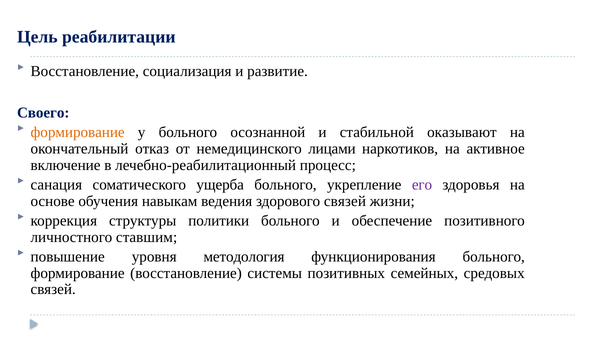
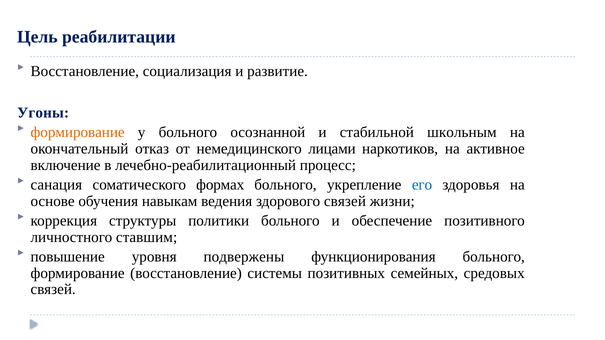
Своего: Своего -> Угоны (43, 113)
оказывают: оказывают -> школьным (462, 133)
ущерба: ущерба -> формах (220, 185)
его colour: purple -> blue (422, 185)
методология: методология -> подвержены (244, 257)
